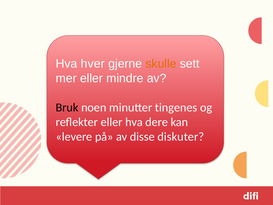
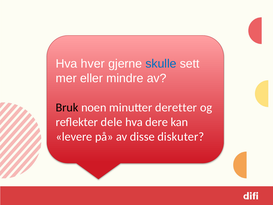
skulle colour: orange -> blue (161, 64)
tingenes: tingenes -> deretter (176, 107)
reflekter eller: eller -> dele (112, 122)
